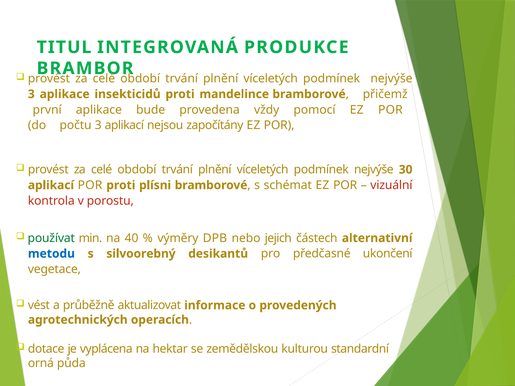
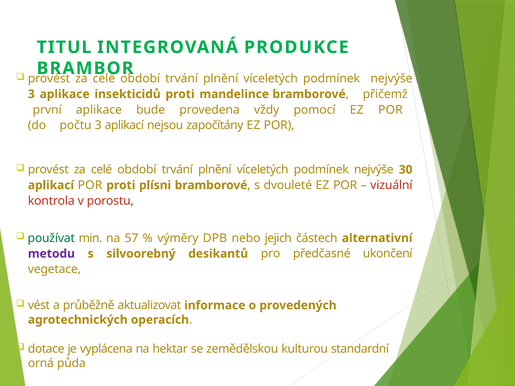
schémat: schémat -> dvouleté (288, 185)
40: 40 -> 57 (132, 238)
metodu colour: blue -> purple (51, 254)
